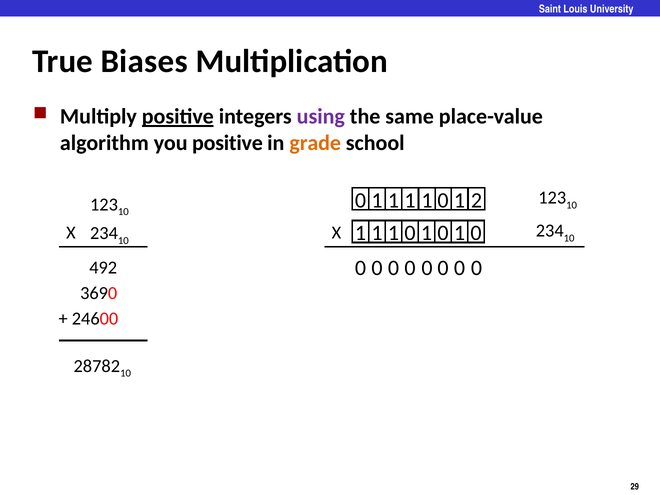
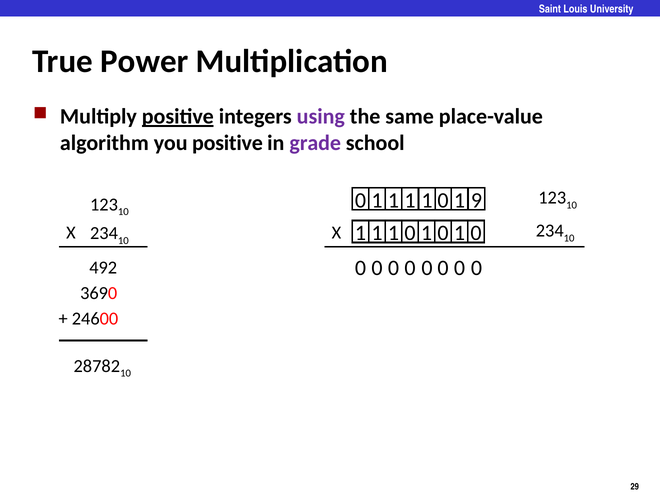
Biases: Biases -> Power (144, 61)
grade colour: orange -> purple (315, 143)
2: 2 -> 9 (477, 200)
